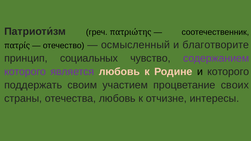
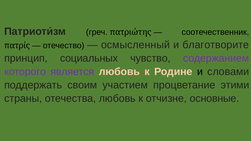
и которого: которого -> словами (228, 72)
своих: своих -> этими (235, 85)
интересы: интересы -> основные (214, 99)
